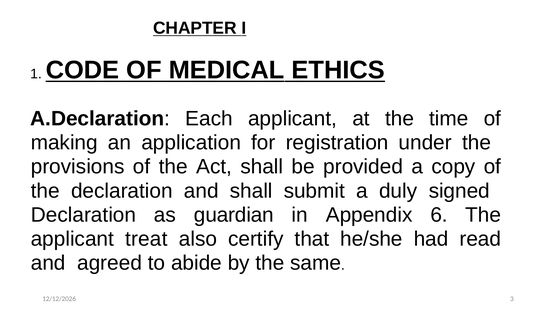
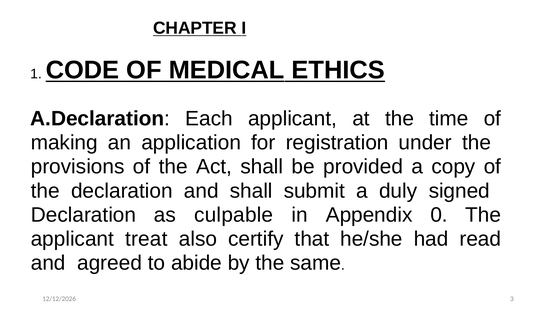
guardian: guardian -> culpable (234, 215)
6: 6 -> 0 (439, 215)
